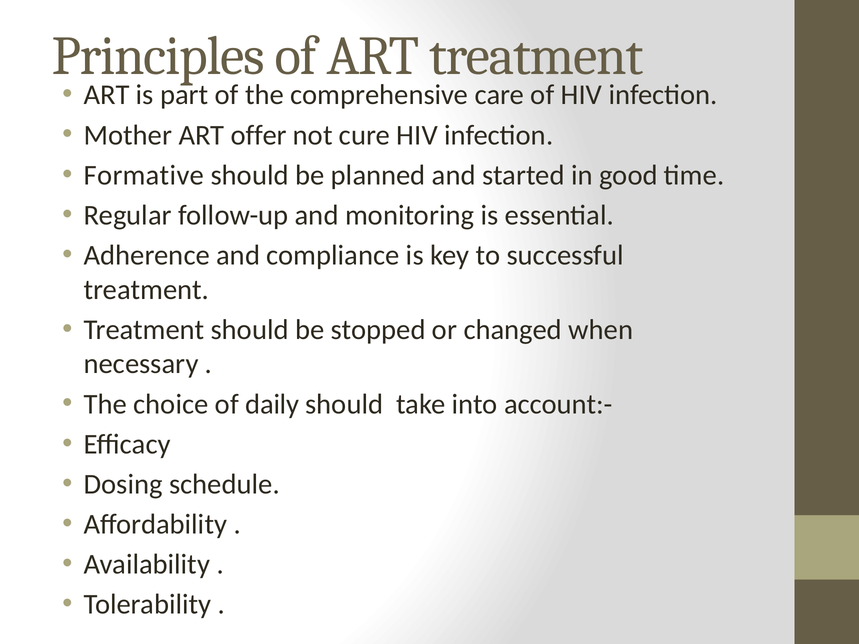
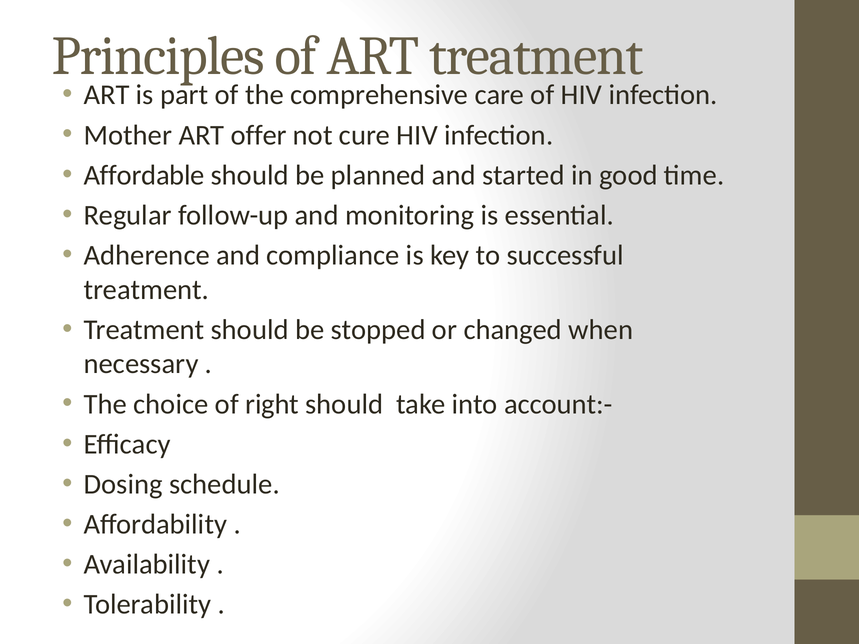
Formative: Formative -> Affordable (144, 175)
daily: daily -> right (272, 404)
